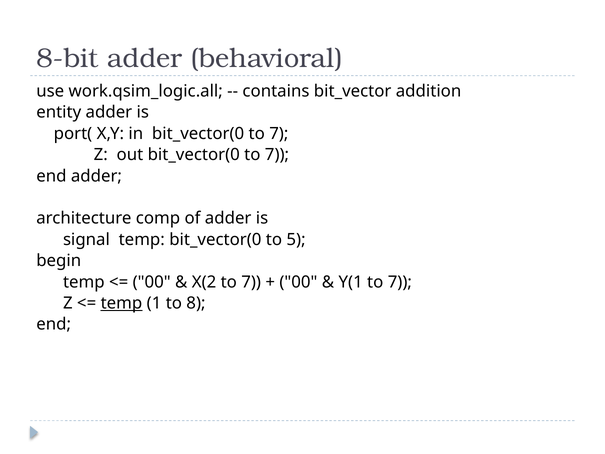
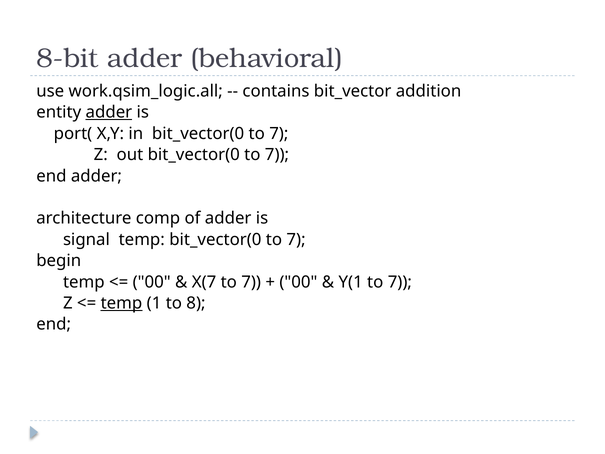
adder underline: none -> present (109, 112)
temp bit_vector(0 to 5: 5 -> 7 (296, 239)
X(2: X(2 -> X(7 (204, 282)
